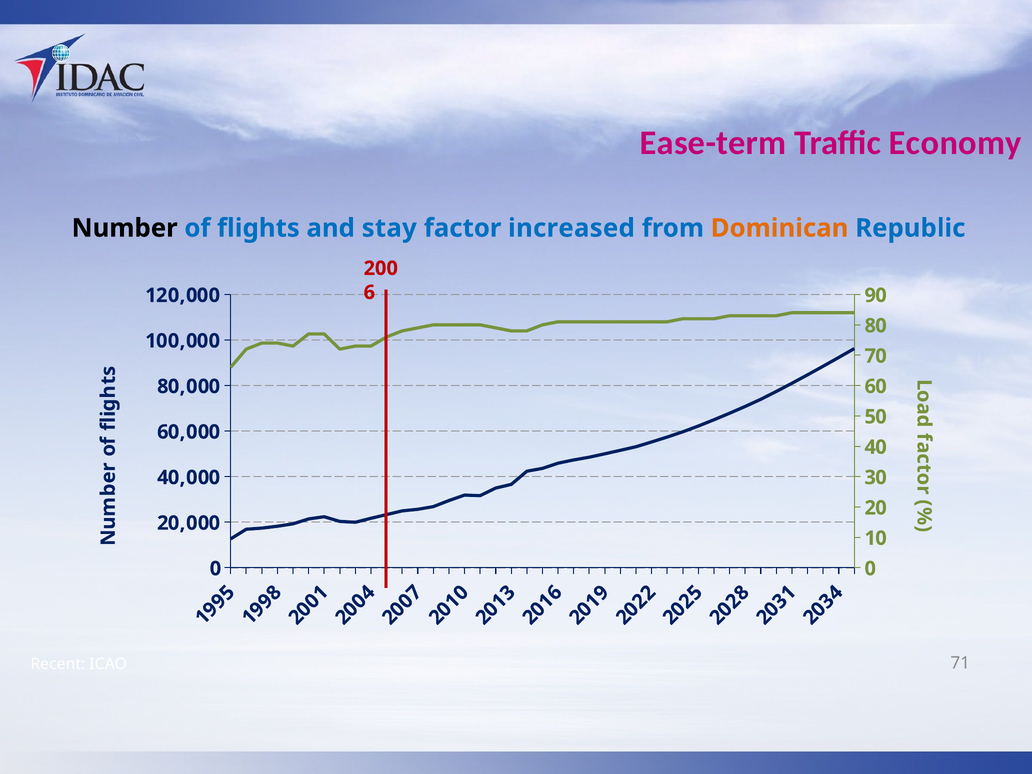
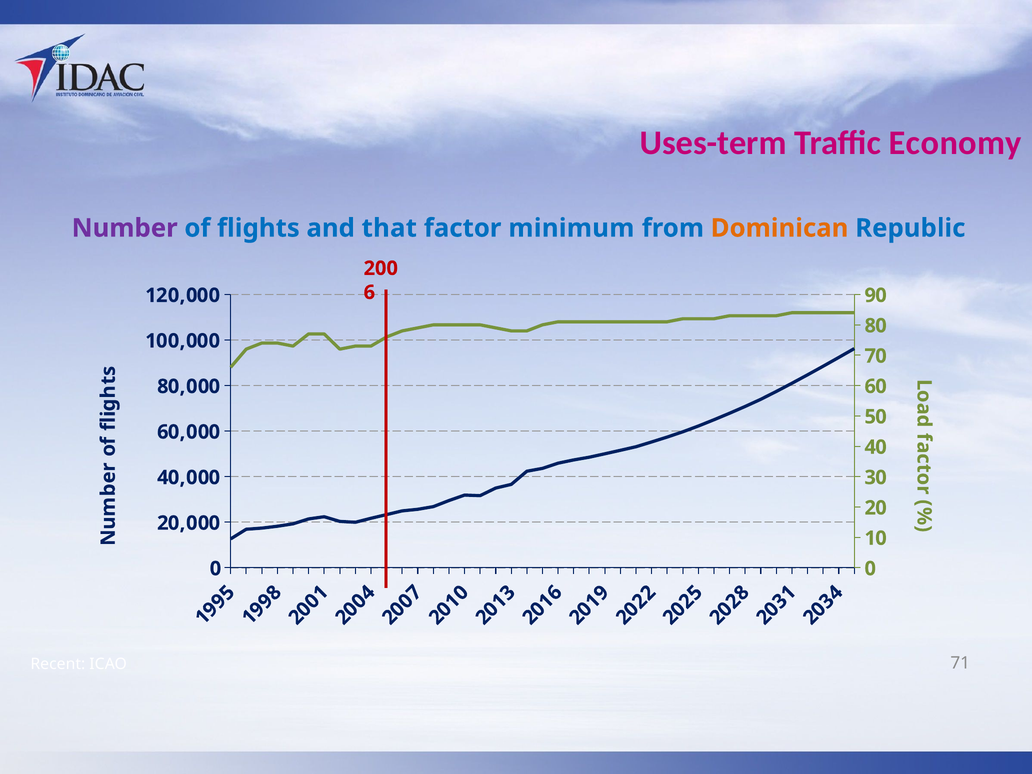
Ease-term: Ease-term -> Uses-term (713, 143)
Number colour: black -> purple (125, 228)
stay: stay -> that (389, 228)
increased: increased -> minimum (571, 228)
